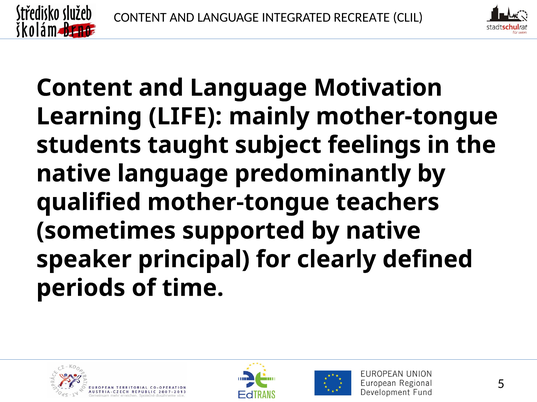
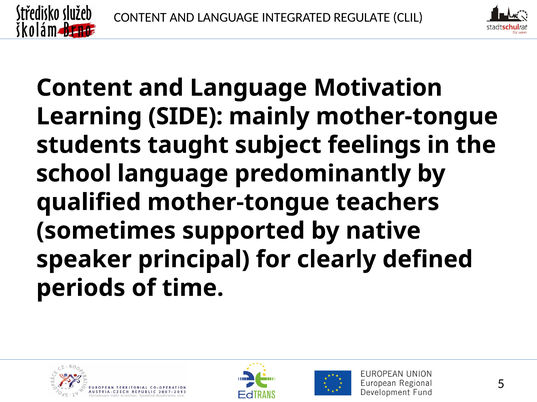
RECREATE: RECREATE -> REGULATE (362, 17)
LIFE: LIFE -> SIDE (186, 117)
native: native -> school (74, 174)
